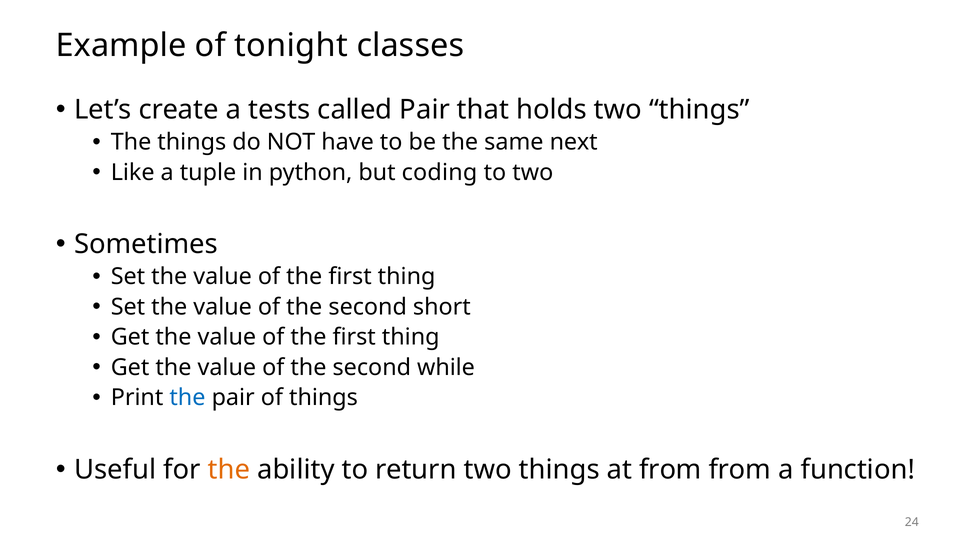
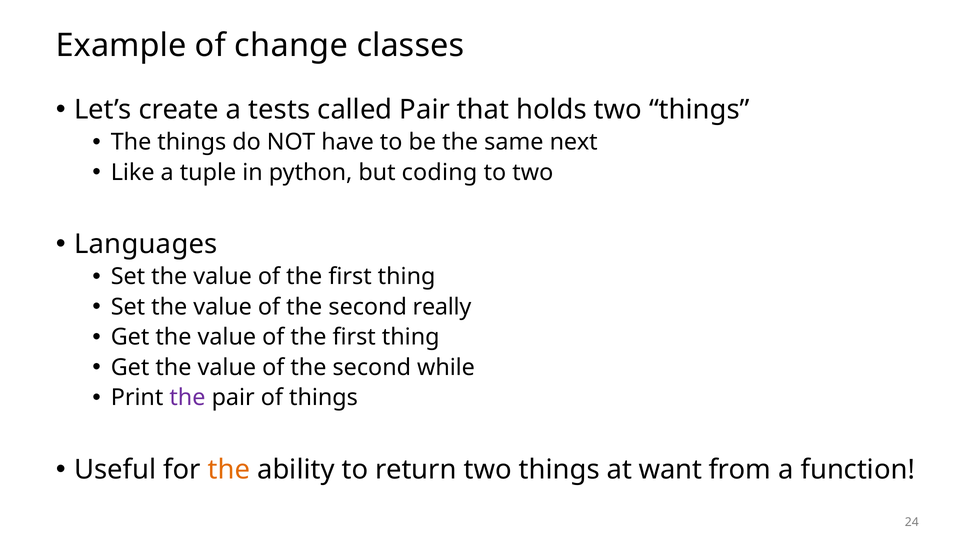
tonight: tonight -> change (291, 45)
Sometimes: Sometimes -> Languages (146, 244)
short: short -> really (442, 307)
the colour: blue -> purple (187, 398)
at from: from -> want (670, 470)
